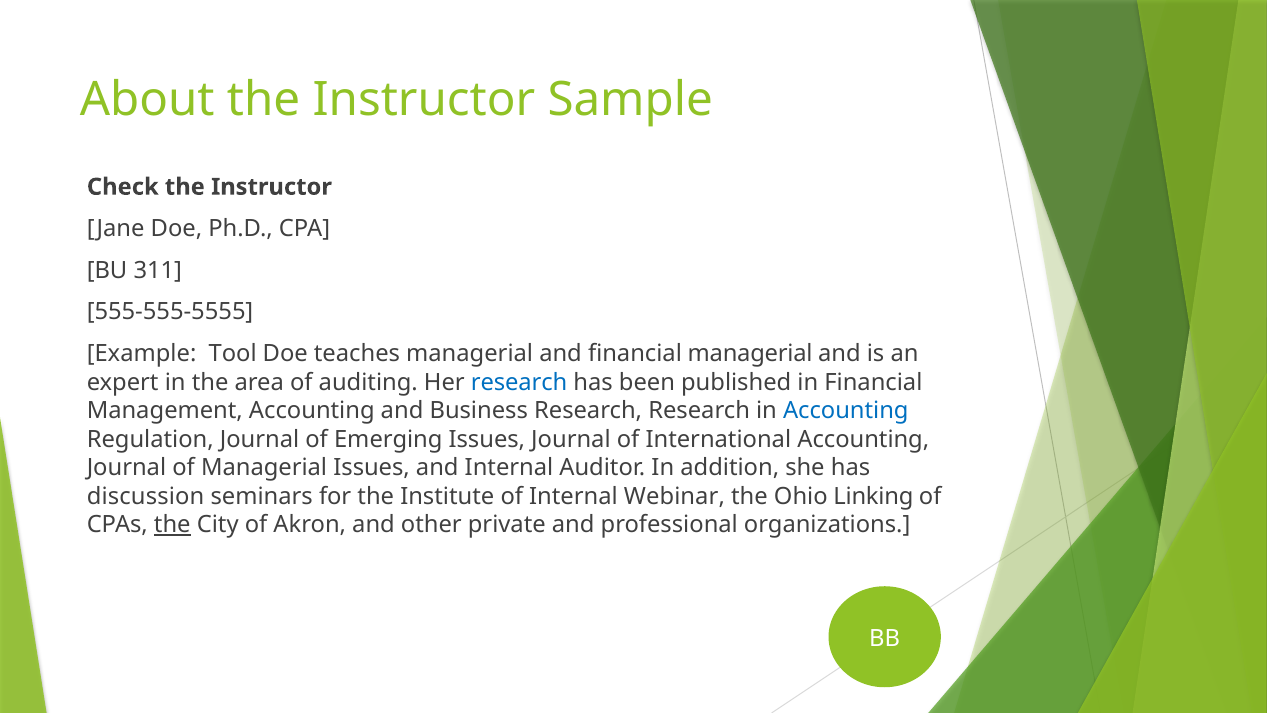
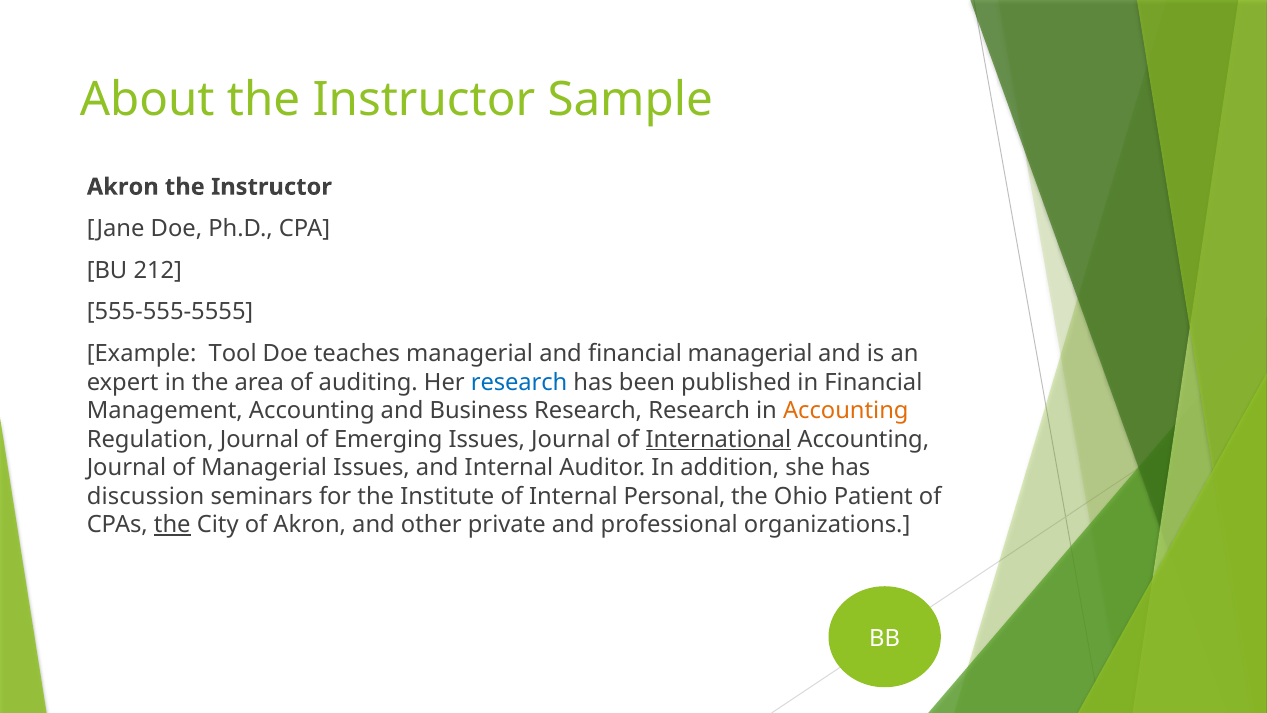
Check: Check -> Akron (123, 187)
311: 311 -> 212 (158, 270)
Accounting colour: blue -> orange (846, 411)
International underline: none -> present (718, 439)
Webinar: Webinar -> Personal (675, 496)
Linking: Linking -> Patient (873, 496)
